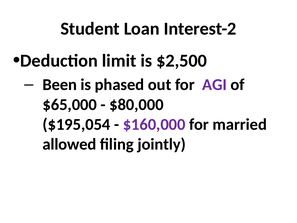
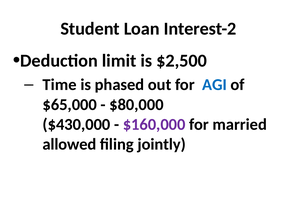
Been: Been -> Time (60, 85)
AGI colour: purple -> blue (215, 85)
$195,054: $195,054 -> $430,000 (76, 124)
